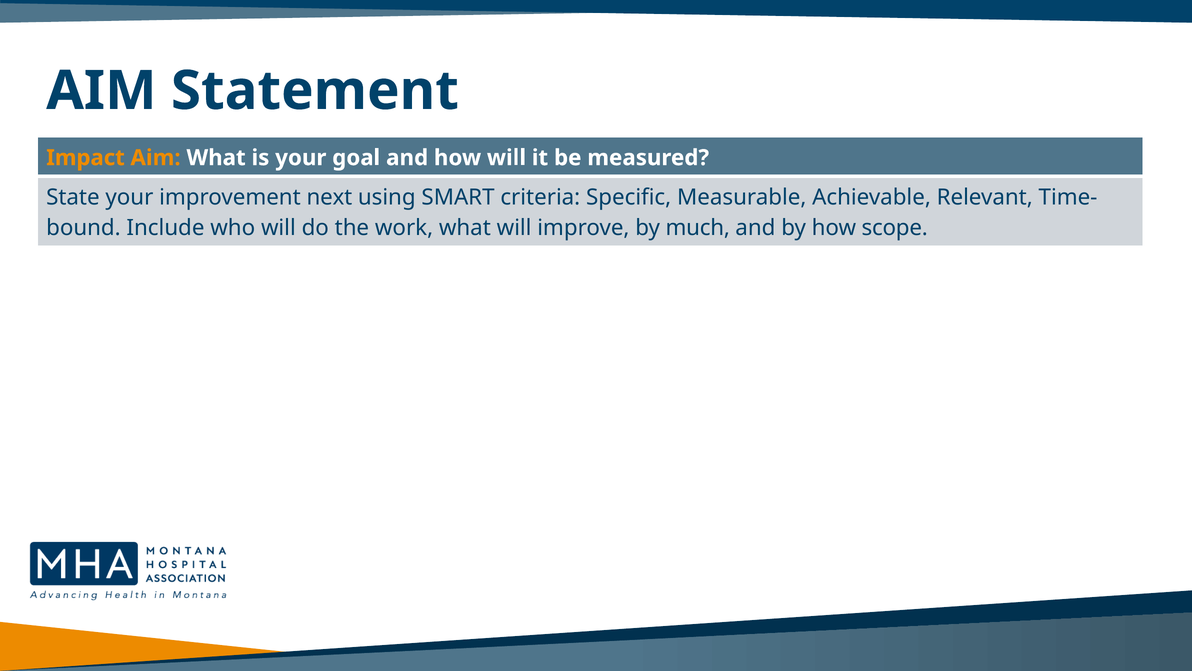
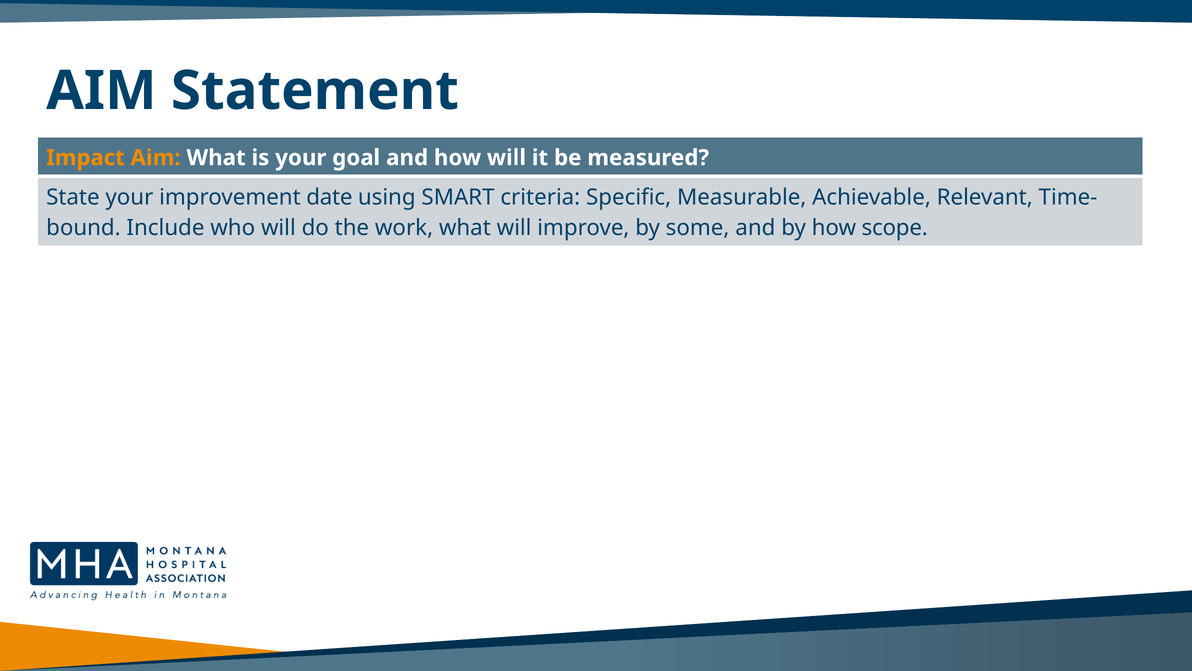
next: next -> date (329, 197)
much: much -> some (698, 227)
